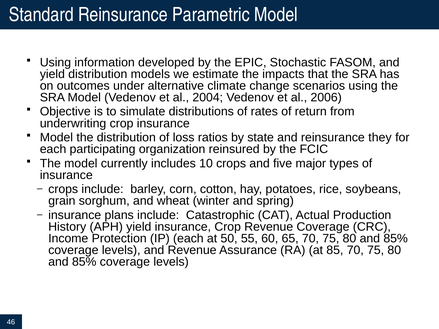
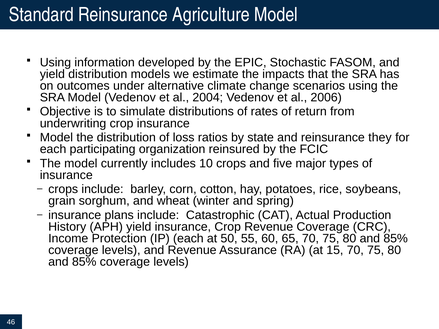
Parametric: Parametric -> Agriculture (211, 15)
85: 85 -> 15 (335, 250)
